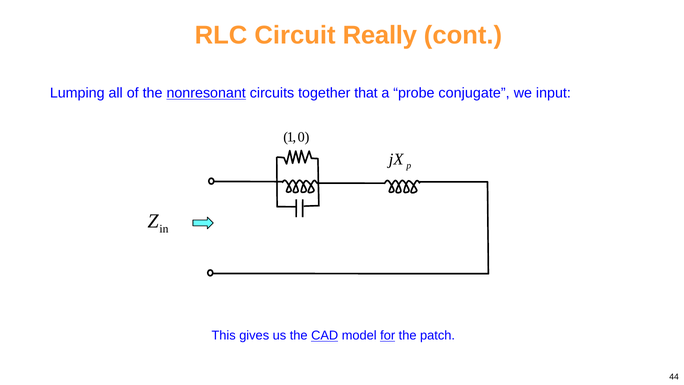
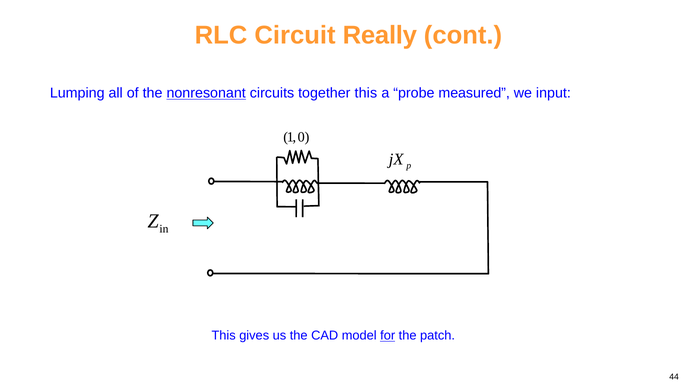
together that: that -> this (366, 93)
conjugate: conjugate -> measured (474, 93)
CAD underline: present -> none (325, 335)
